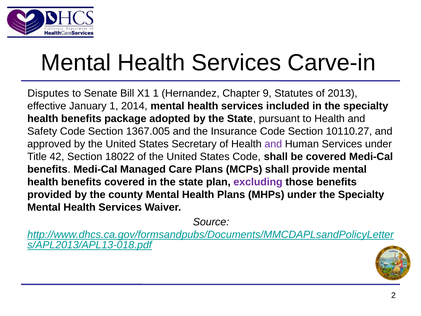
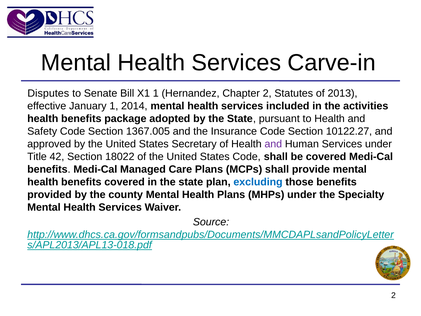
Chapter 9: 9 -> 2 (267, 93)
in the specialty: specialty -> activities (366, 106)
10110.27: 10110.27 -> 10122.27 (349, 131)
excluding colour: purple -> blue (258, 182)
